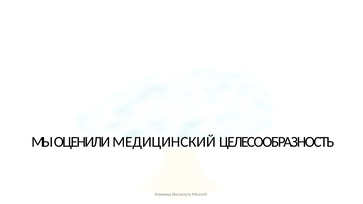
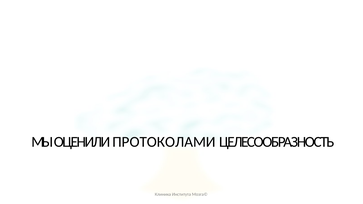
МЕДИЦИНСКИЙ: МЕДИЦИНСКИЙ -> ПРОТОКОЛАМИ (164, 142)
